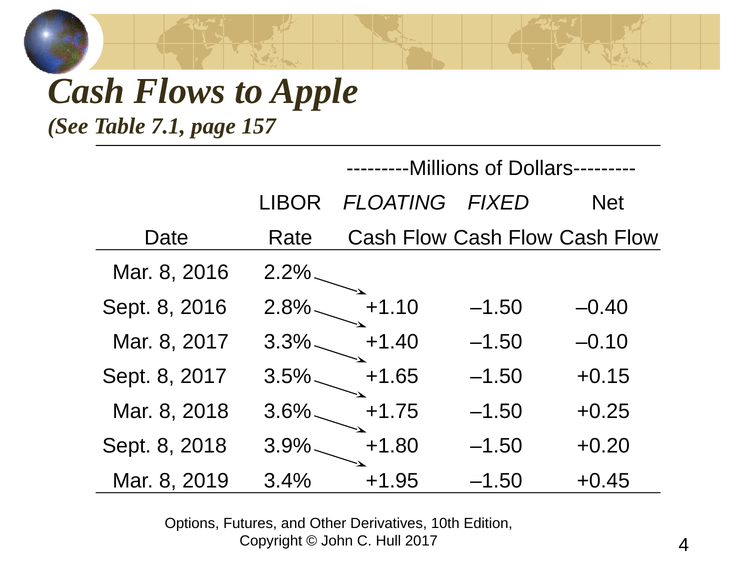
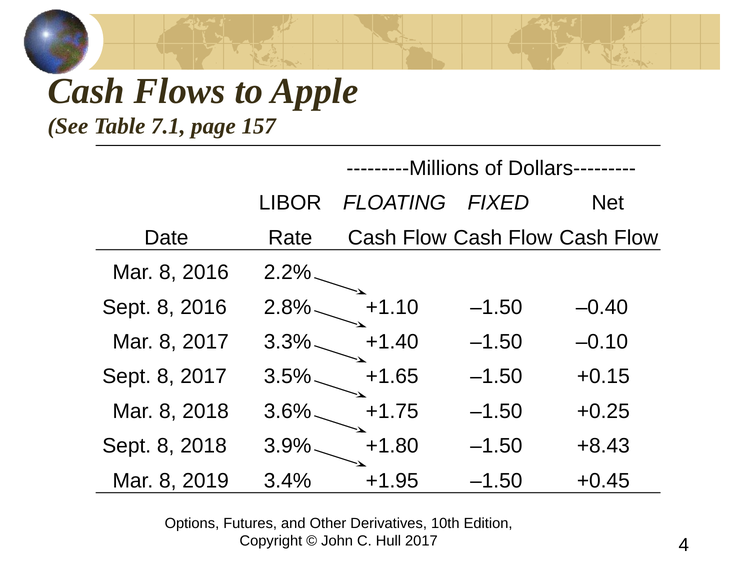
+0.20: +0.20 -> +8.43 (603, 446)
